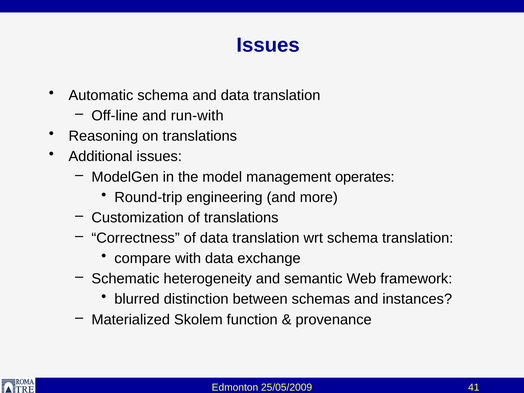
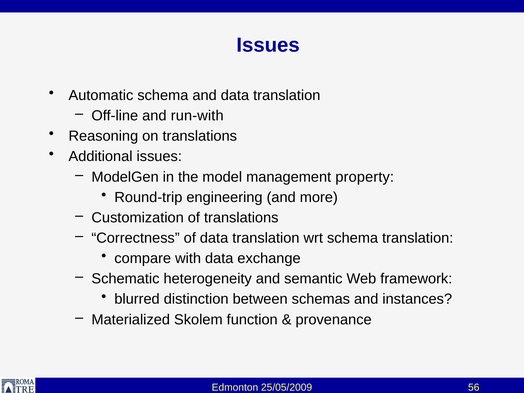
operates: operates -> property (365, 177)
41: 41 -> 56 (474, 388)
